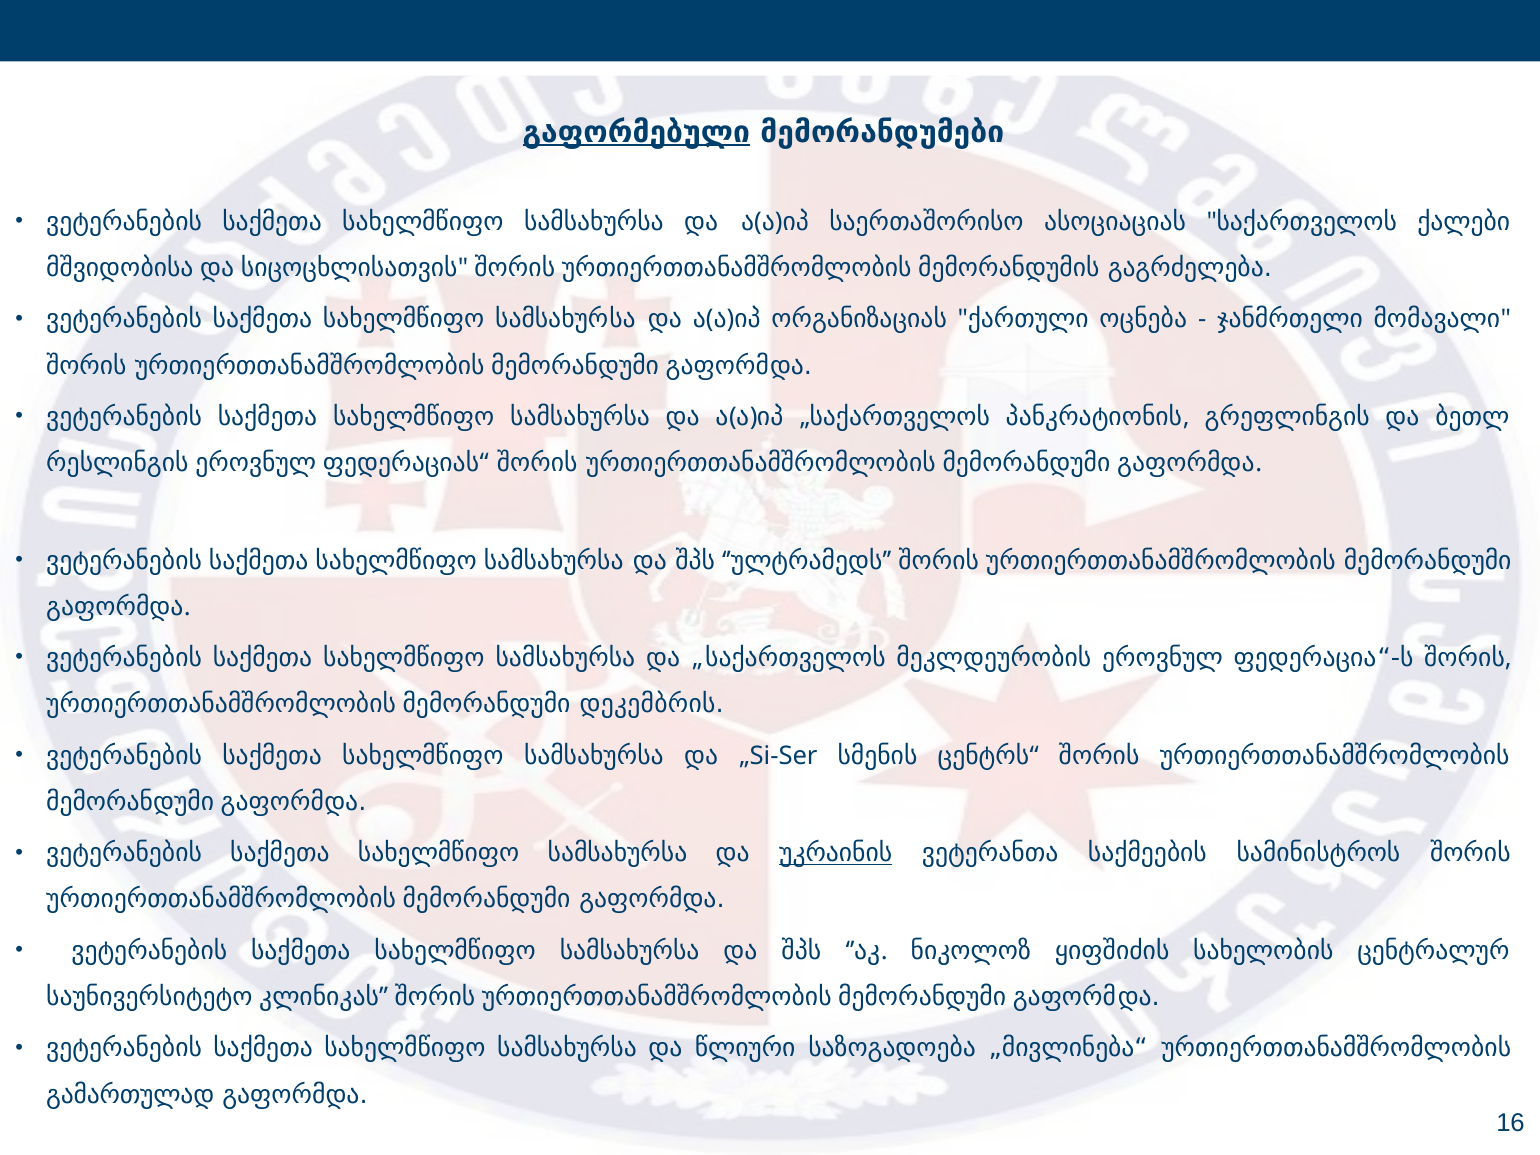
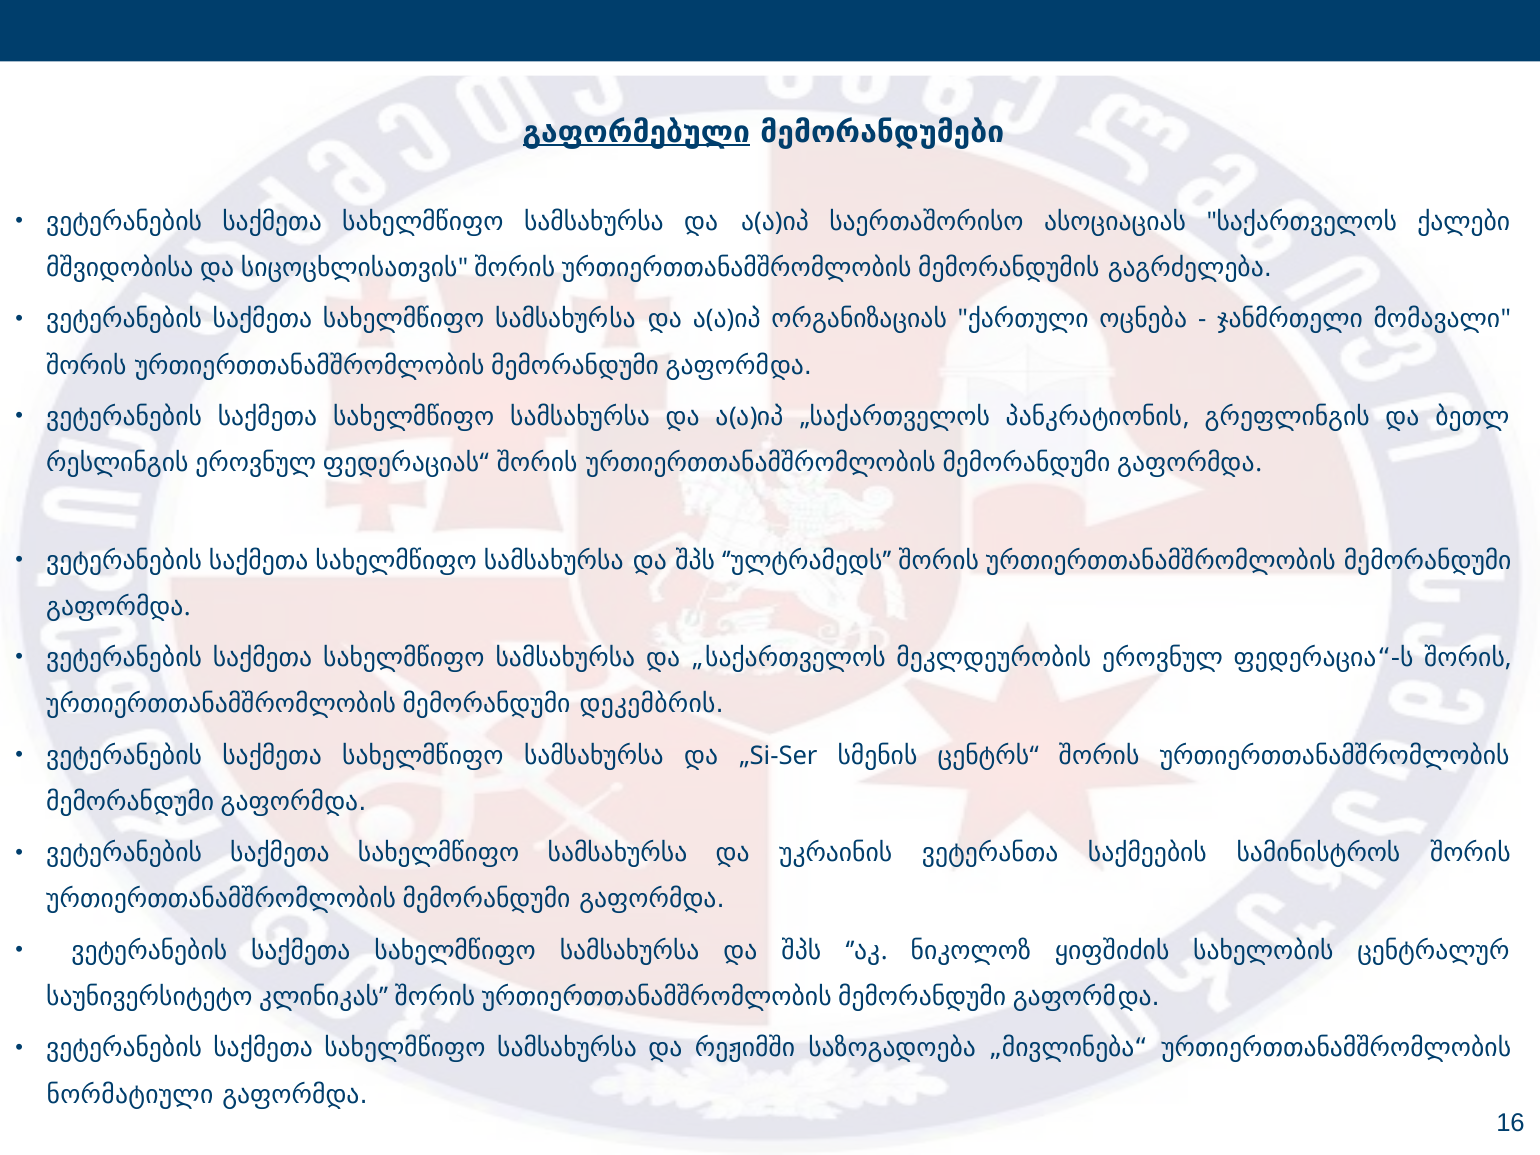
უკრაინის underline: present -> none (836, 853)
წლიური: წლიური -> რეჟიმში (745, 1048)
გამართულად: გამართულად -> ნორმატიული (130, 1095)
